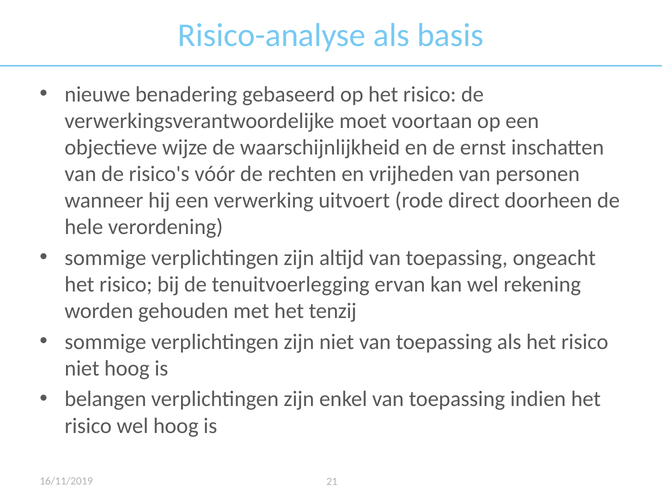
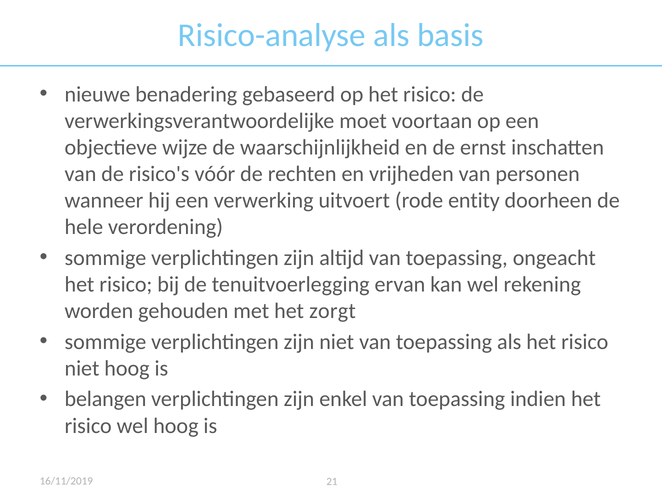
direct: direct -> entity (474, 200)
tenzij: tenzij -> zorgt (332, 311)
